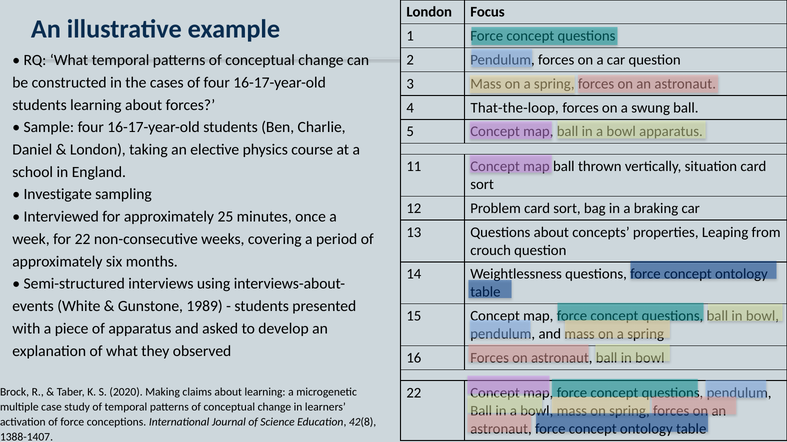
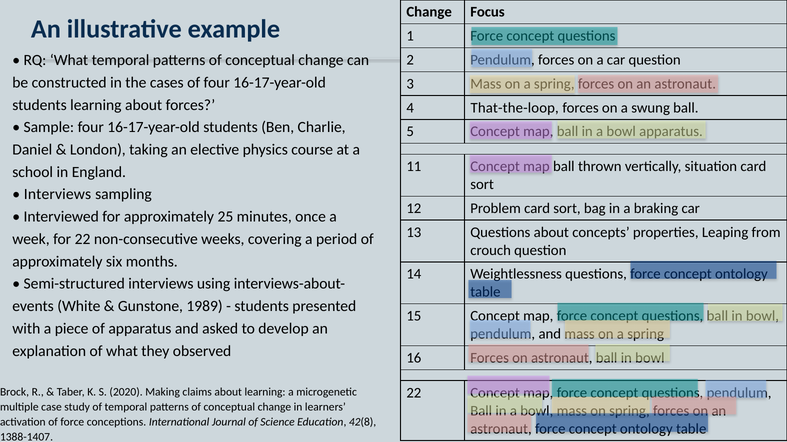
London: London -> Change (429, 12)
Investigate: Investigate -> Interviews (58, 195)
